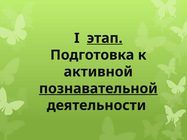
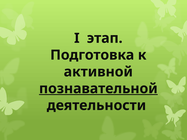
этап underline: present -> none (105, 38)
